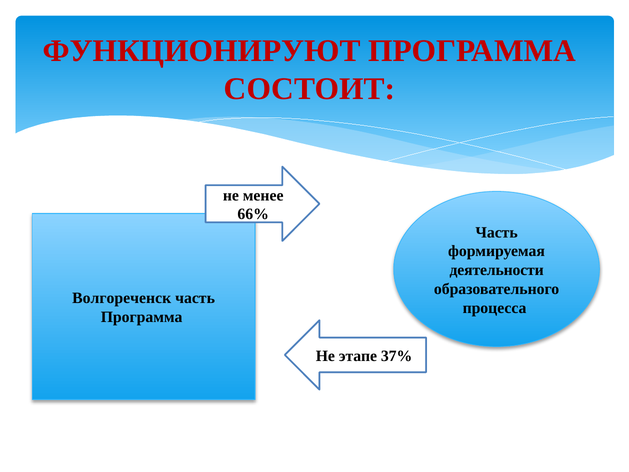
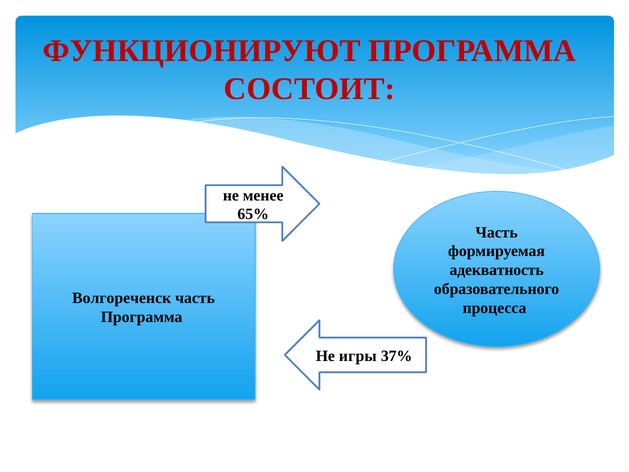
66%: 66% -> 65% (253, 214)
деятельности: деятельности -> адекватность (497, 270)
этапе: этапе -> игры (358, 356)
